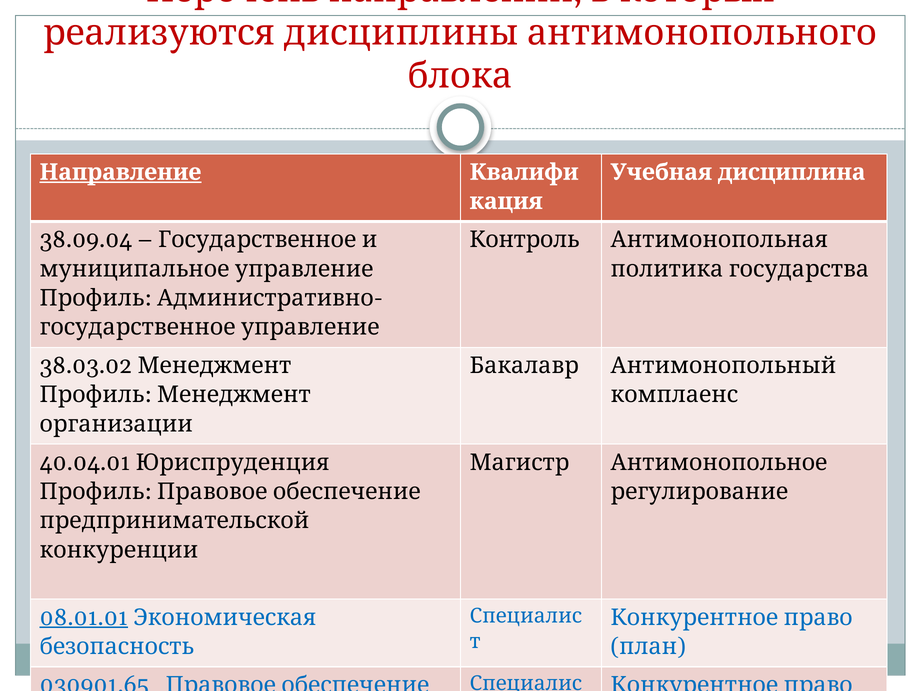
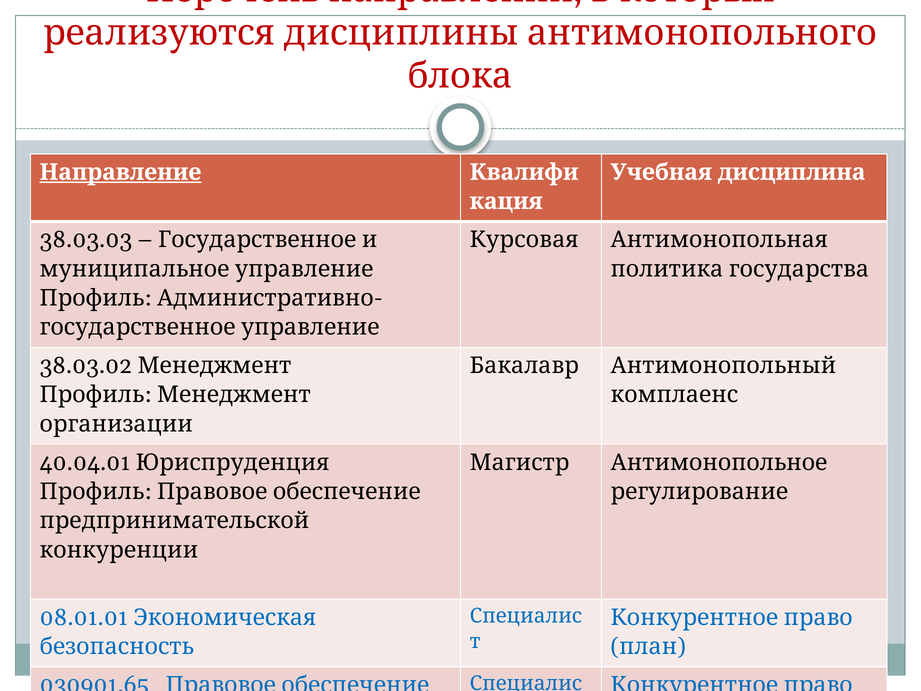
38.09.04: 38.09.04 -> 38.03.03 (86, 240)
Контроль: Контроль -> Курсовая (524, 240)
08.01.01 underline: present -> none (84, 617)
